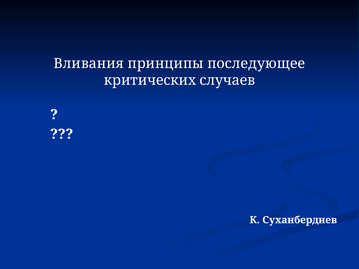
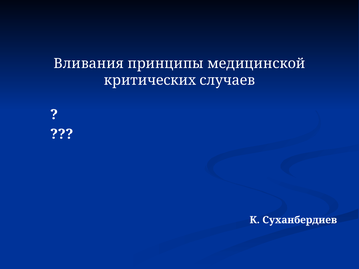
последующее: последующее -> медицинской (256, 64)
